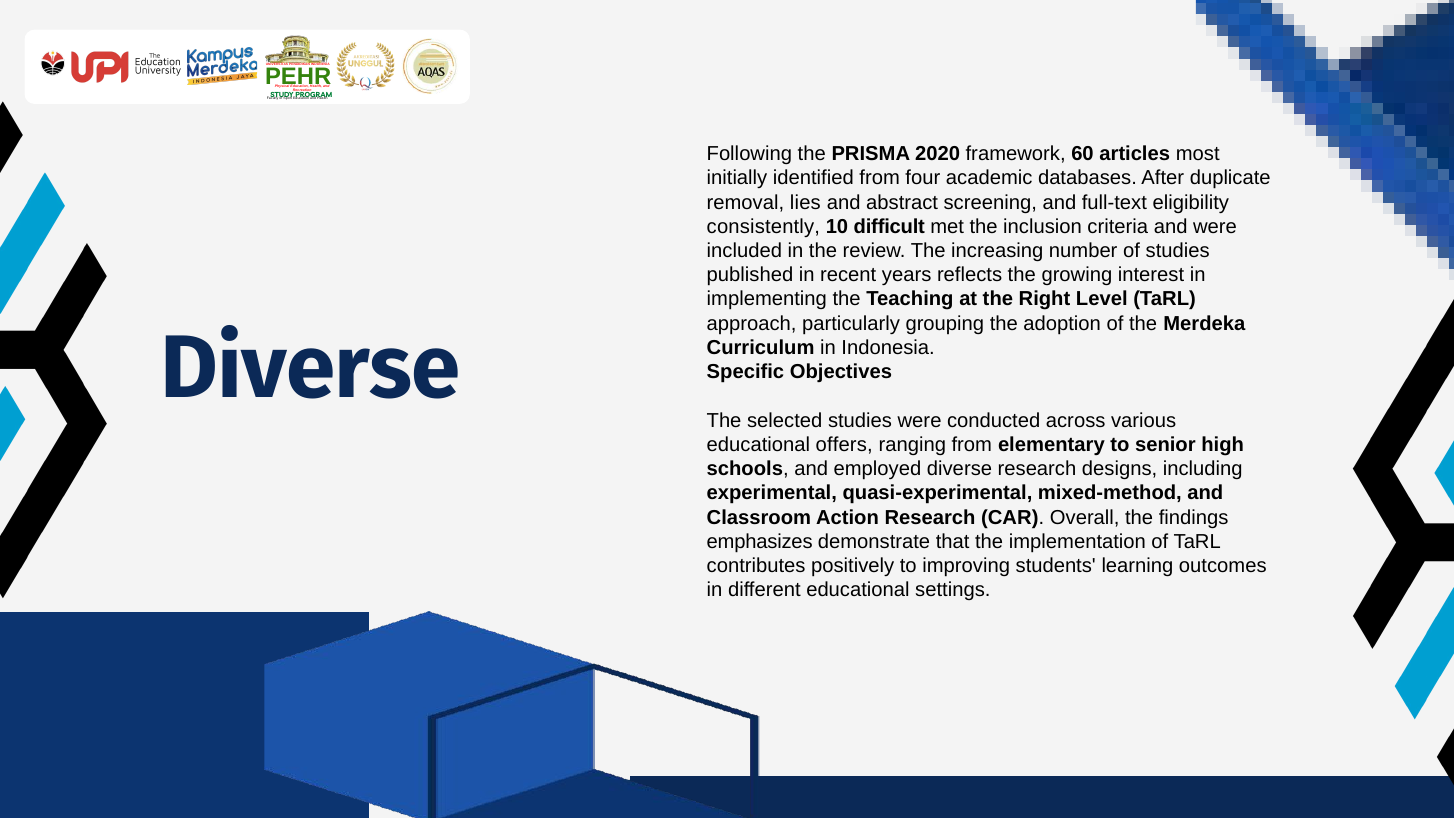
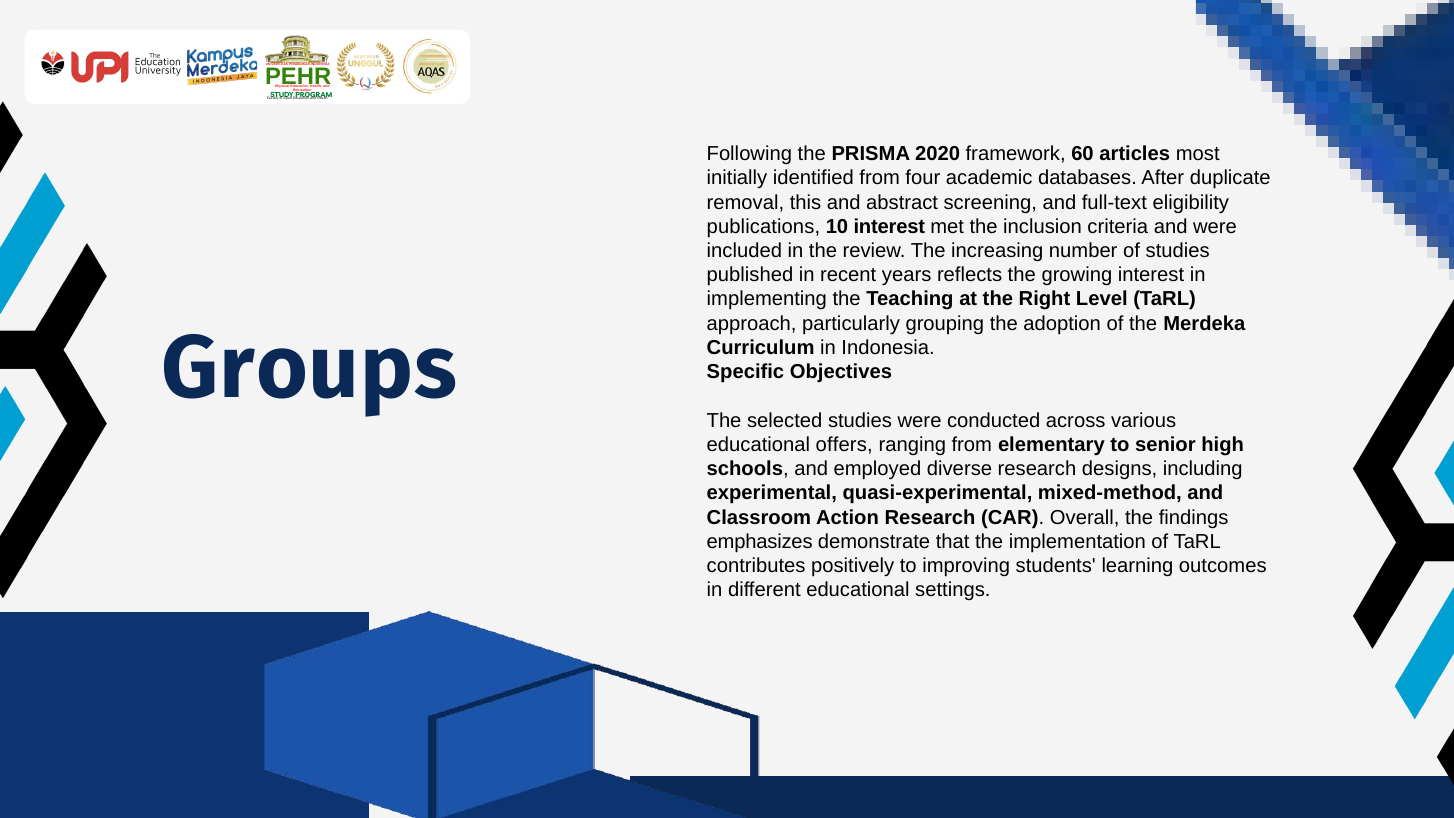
lies: lies -> this (805, 202)
consistently: consistently -> publications (763, 227)
10 difficult: difficult -> interest (889, 227)
Diverse: Diverse -> Groups (309, 369)
